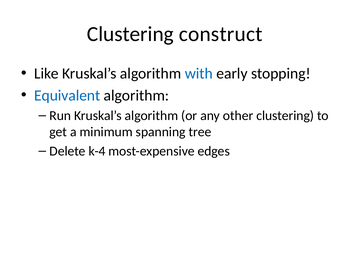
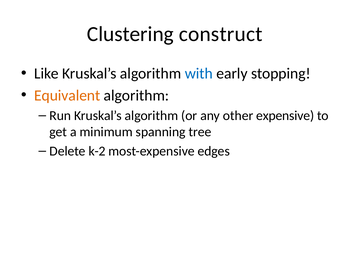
Equivalent colour: blue -> orange (67, 95)
other clustering: clustering -> expensive (285, 115)
k-4: k-4 -> k-2 (97, 151)
